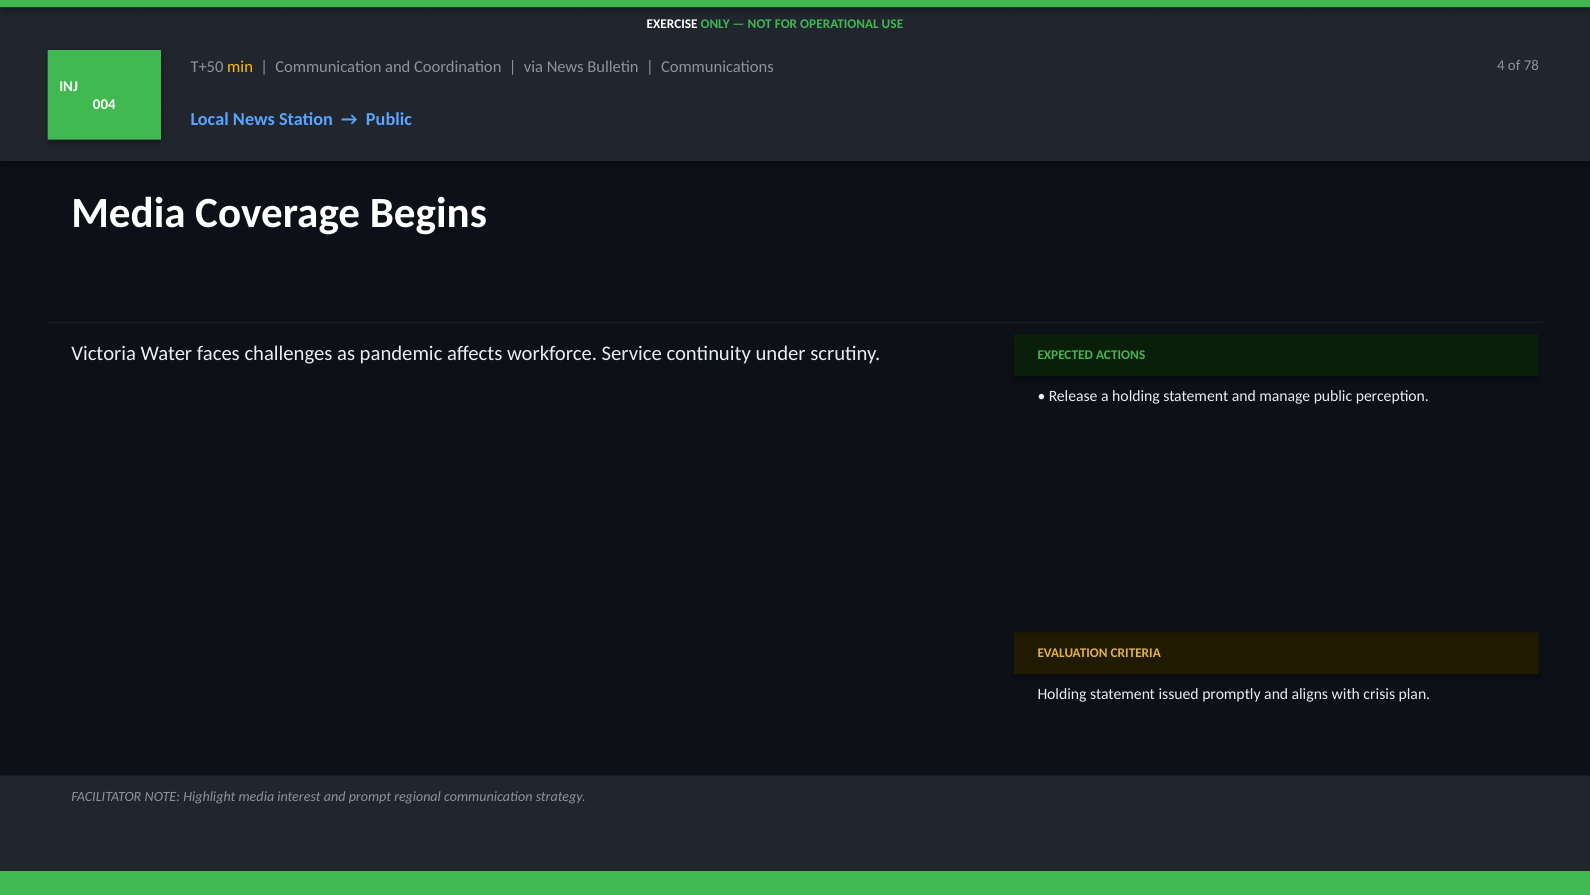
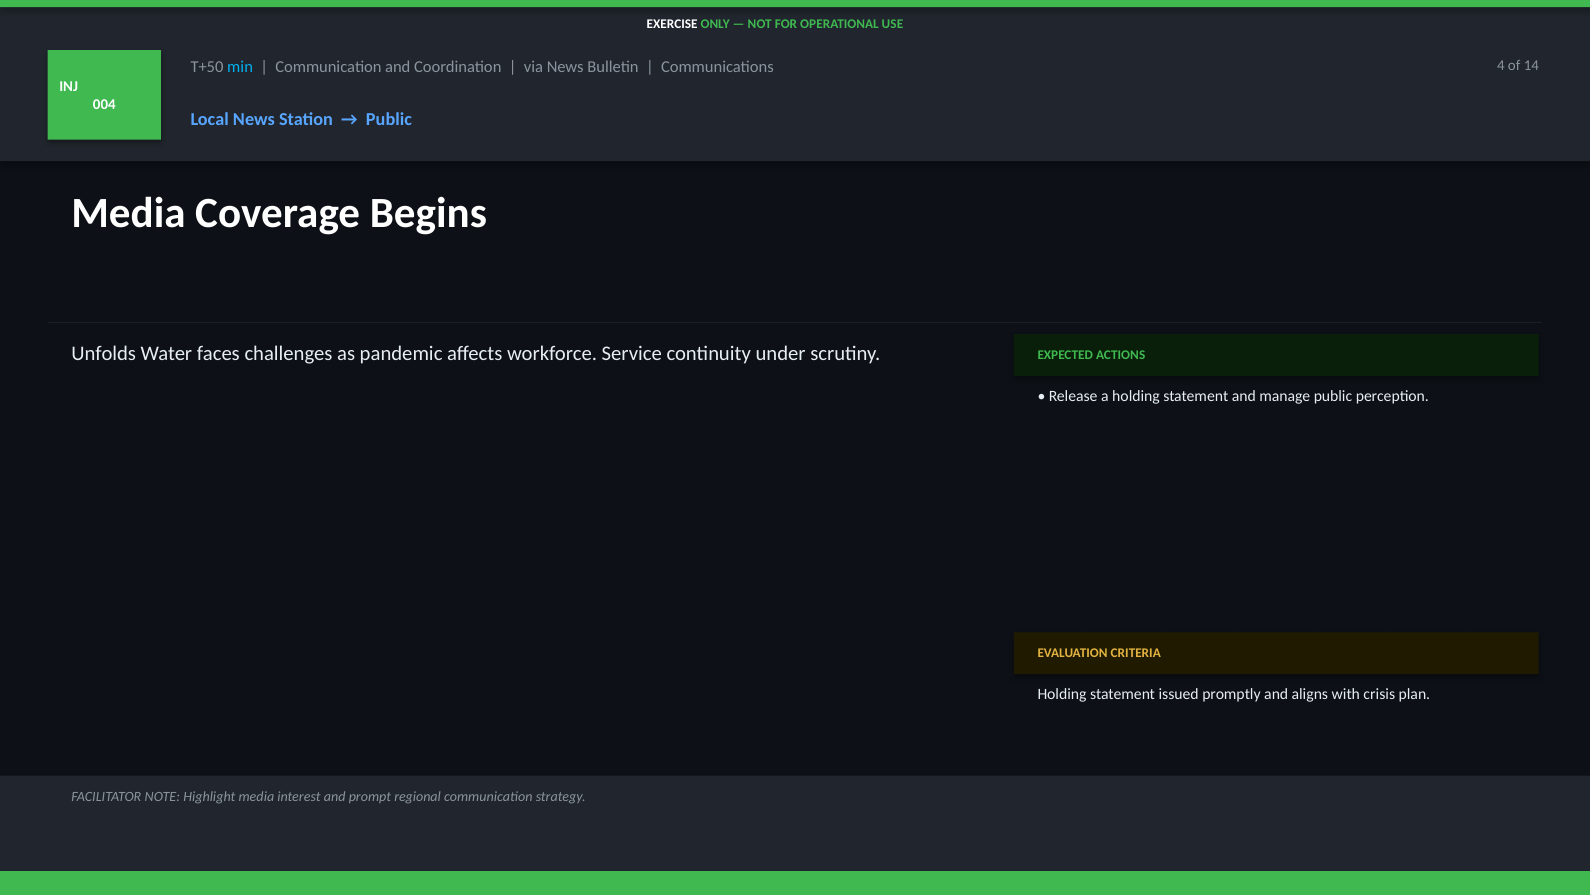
78: 78 -> 14 (1531, 66)
min colour: yellow -> light blue (240, 67)
Victoria: Victoria -> Unfolds (104, 354)
